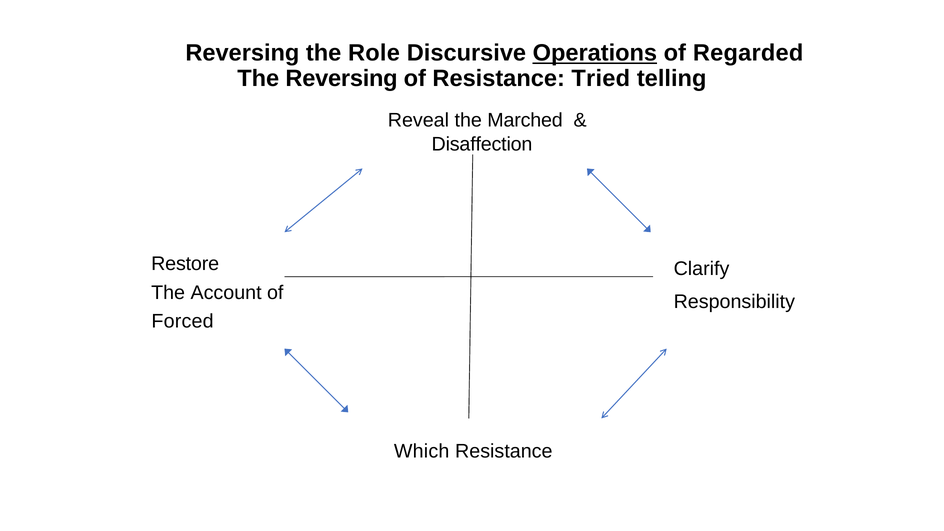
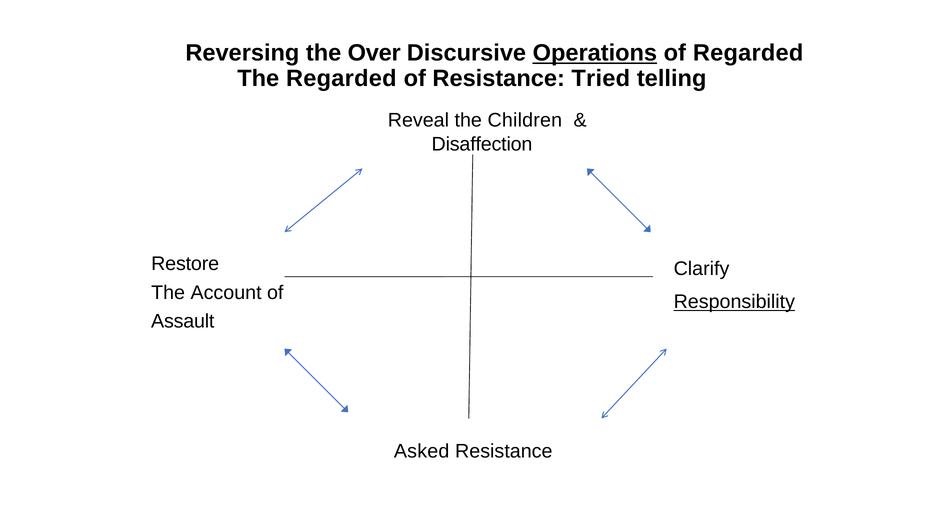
Role: Role -> Over (374, 53)
The Reversing: Reversing -> Regarded (341, 78)
Marched: Marched -> Children (525, 120)
Responsibility underline: none -> present (734, 302)
Forced: Forced -> Assault (183, 321)
Which: Which -> Asked (422, 451)
